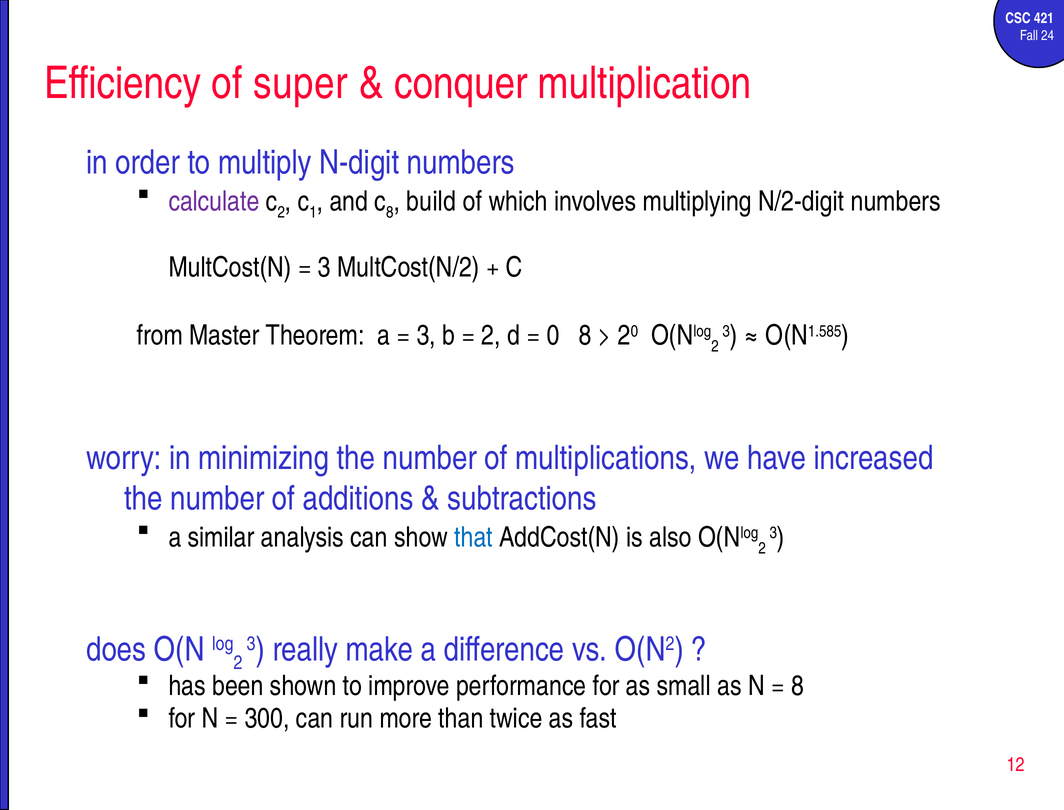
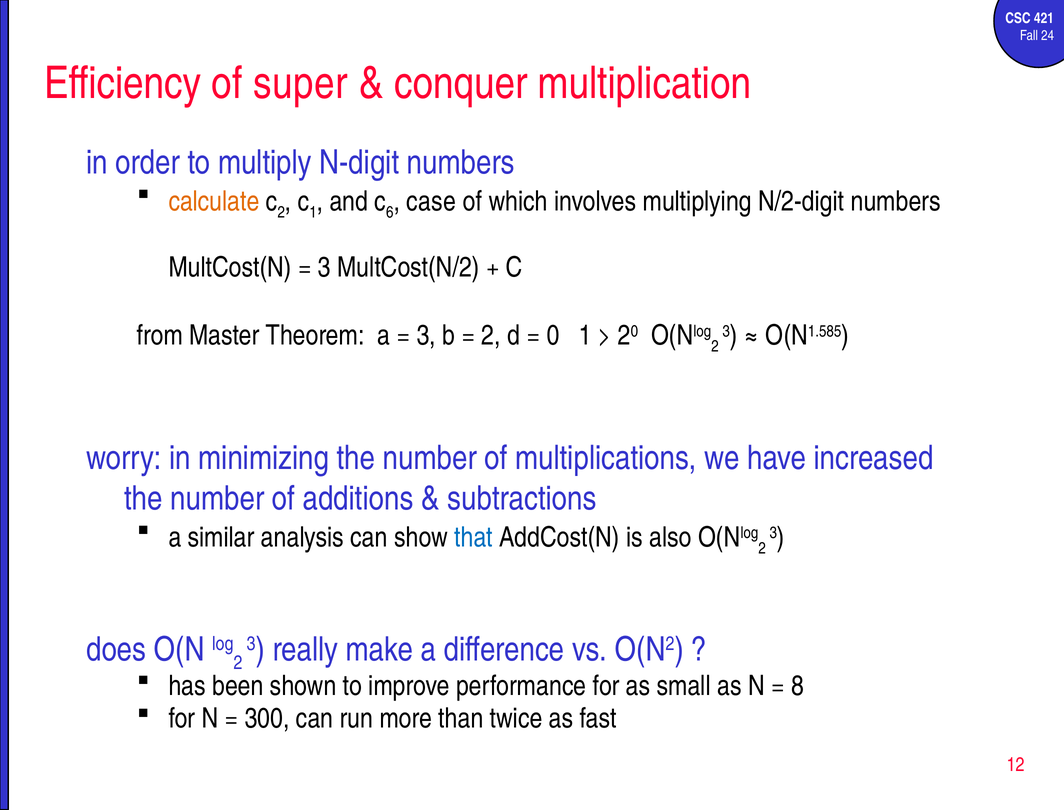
calculate colour: purple -> orange (214, 202)
c 8: 8 -> 6 (390, 213)
build: build -> case (431, 202)
8: 8 -> 1 (585, 336)
